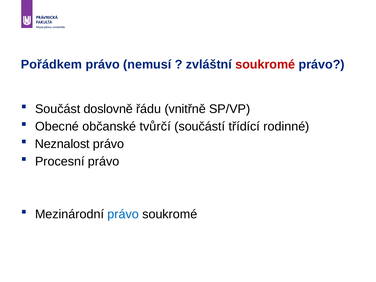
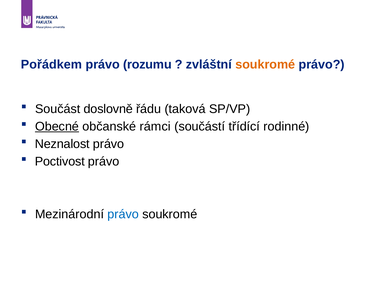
nemusí: nemusí -> rozumu (147, 64)
soukromé colour: red -> orange (265, 64)
vnitřně: vnitřně -> taková (185, 109)
Obecné underline: none -> present (57, 126)
tvůrčí: tvůrčí -> rámci (155, 126)
Procesní: Procesní -> Poctivost (60, 162)
